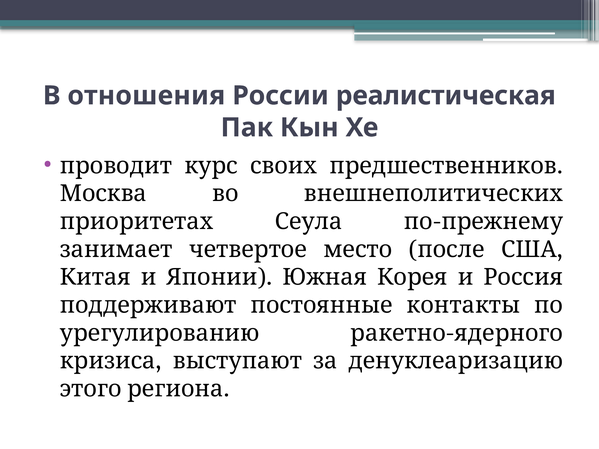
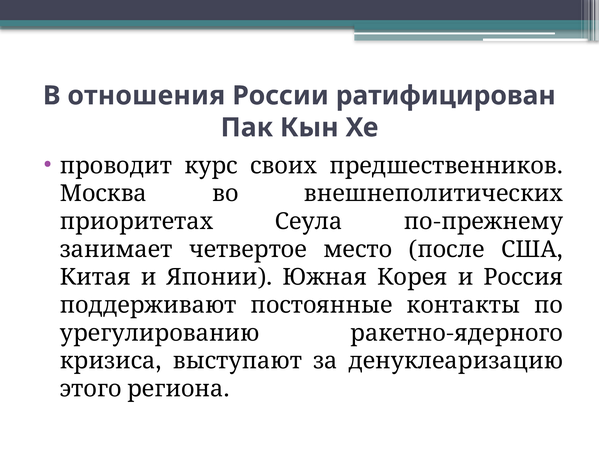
реалистическая: реалистическая -> ратифицирован (446, 96)
